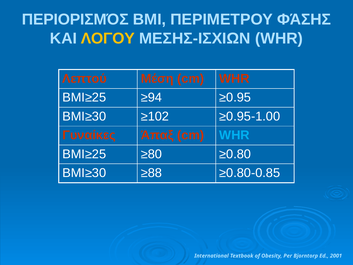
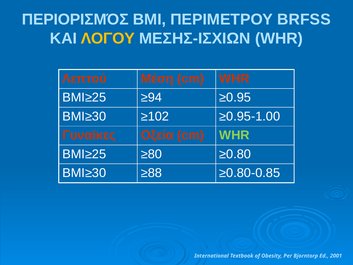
ΦΆΣΗΣ: ΦΆΣΗΣ -> BRFSS (304, 20)
Άπαξ: Άπαξ -> Οξεία (157, 135)
WHR colour: light blue -> light green (234, 135)
